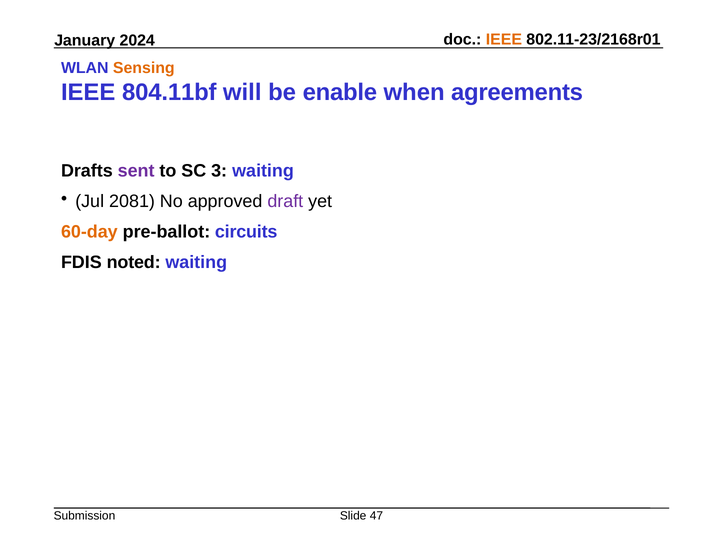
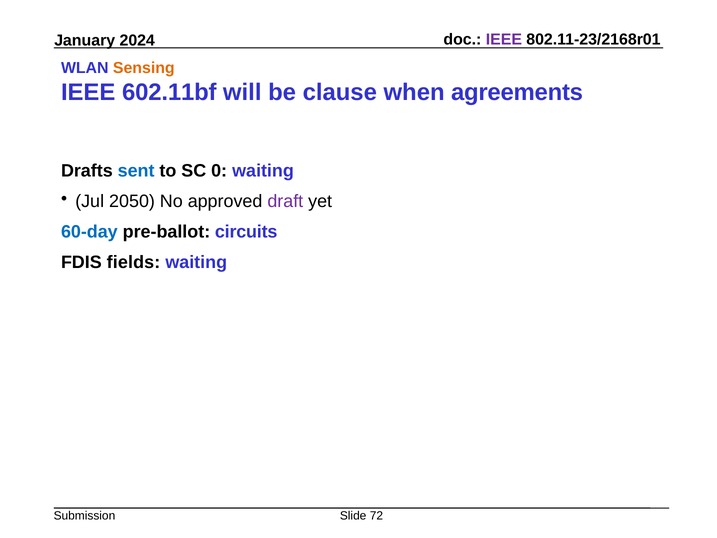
IEEE colour: orange -> purple (504, 39)
804.11bf: 804.11bf -> 602.11bf (169, 93)
enable: enable -> clause (340, 93)
sent colour: purple -> blue (136, 171)
3: 3 -> 0 (219, 171)
2081: 2081 -> 2050 (132, 201)
60-day colour: orange -> blue (89, 232)
noted: noted -> fields (134, 262)
47: 47 -> 72 (376, 516)
